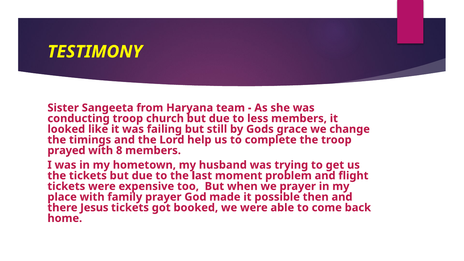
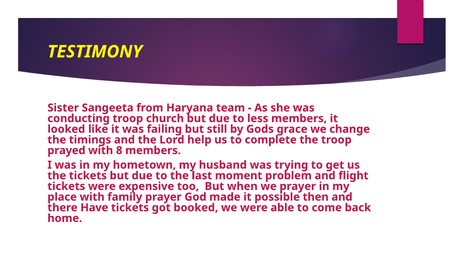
Jesus: Jesus -> Have (94, 208)
